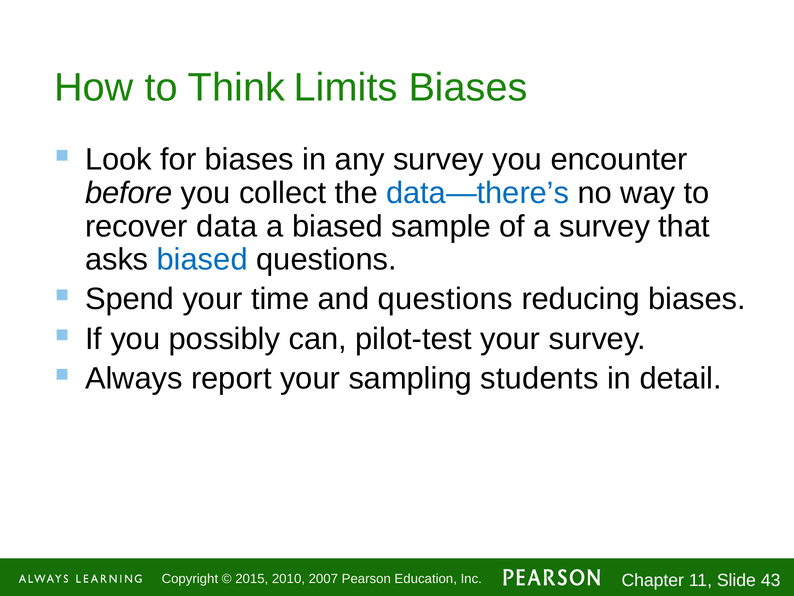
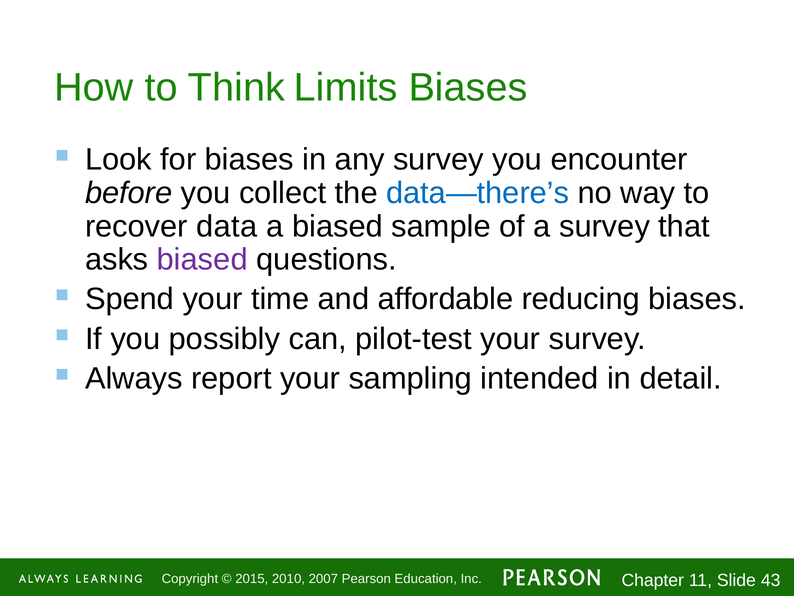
biased colour: blue -> purple (202, 259)
and questions: questions -> affordable (446, 299)
students: students -> intended (540, 378)
